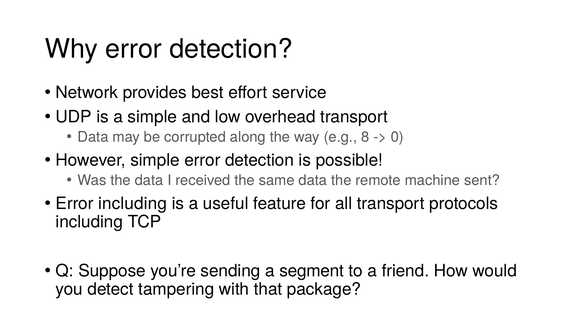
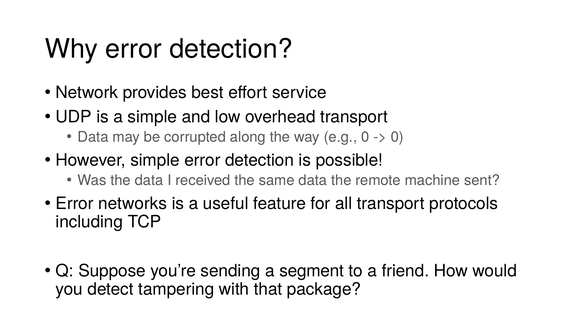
e.g 8: 8 -> 0 (365, 137)
Error including: including -> networks (133, 204)
